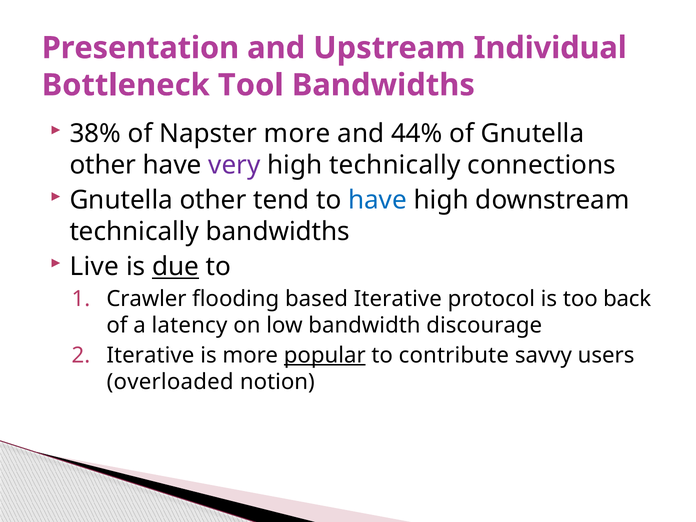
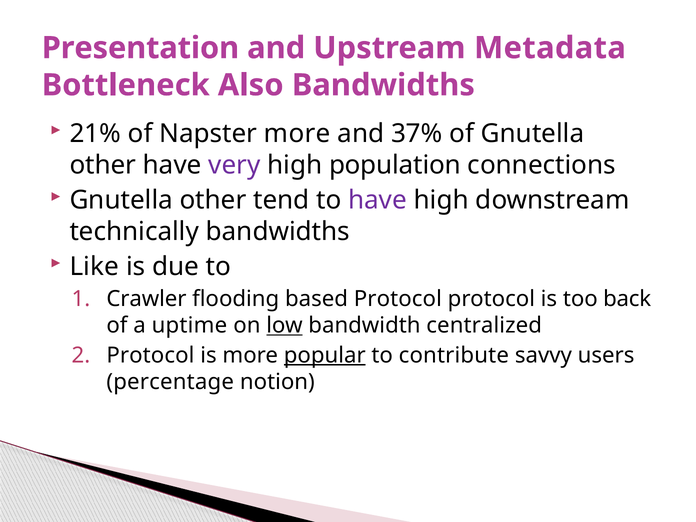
Individual: Individual -> Metadata (550, 48)
Tool: Tool -> Also (251, 85)
38%: 38% -> 21% (95, 134)
44%: 44% -> 37% (417, 134)
high technically: technically -> population (395, 165)
have colour: blue -> purple (378, 200)
Live: Live -> Like (94, 267)
due underline: present -> none (176, 267)
based Iterative: Iterative -> Protocol (398, 299)
latency: latency -> uptime (189, 325)
low underline: none -> present (285, 325)
discourage: discourage -> centralized (484, 325)
Iterative: Iterative -> Protocol (150, 355)
overloaded: overloaded -> percentage (170, 382)
